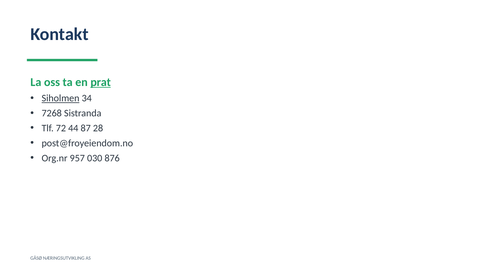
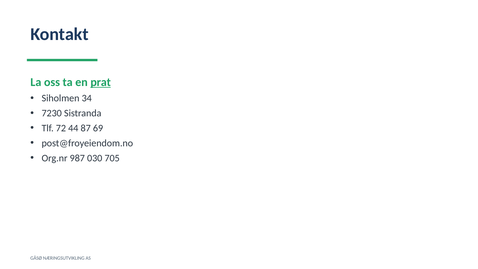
Siholmen underline: present -> none (61, 98)
7268: 7268 -> 7230 (52, 113)
28: 28 -> 69 (98, 128)
957: 957 -> 987 (77, 158)
876: 876 -> 705 (112, 158)
